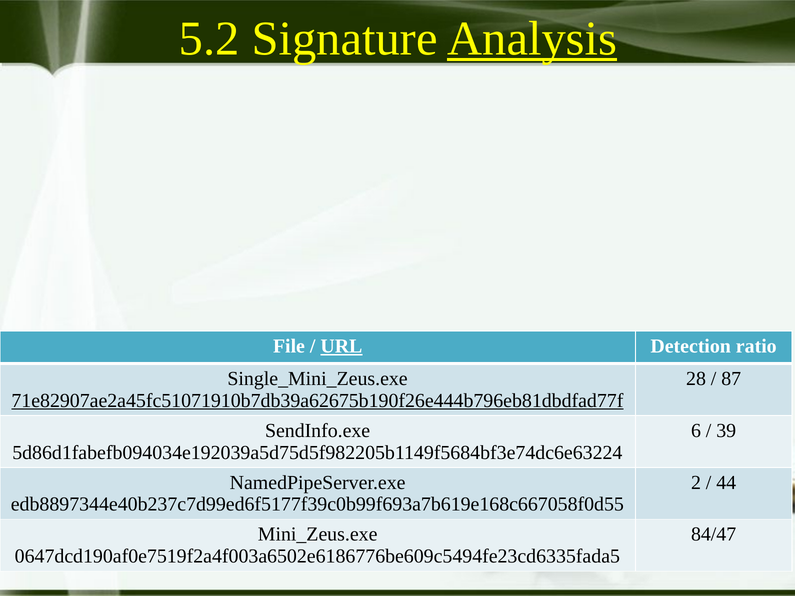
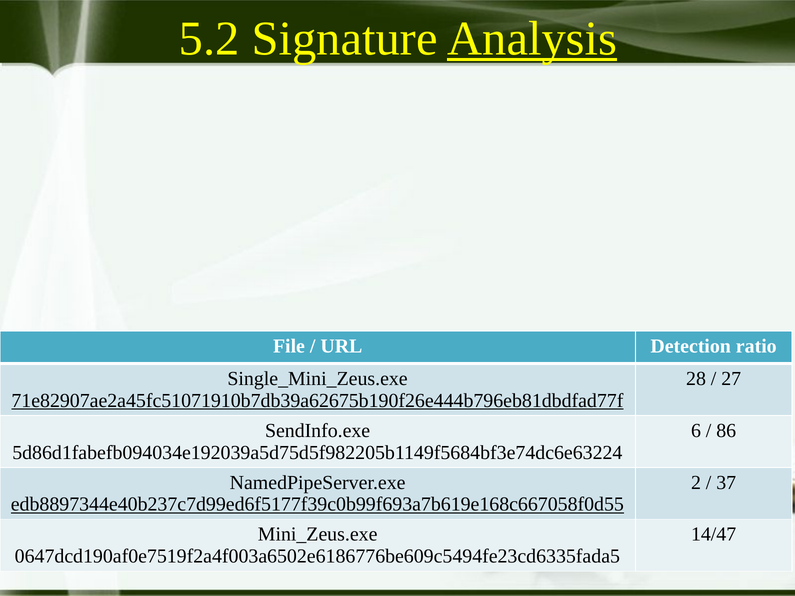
URL underline: present -> none (341, 346)
87: 87 -> 27 (731, 379)
39: 39 -> 86 (726, 431)
44: 44 -> 37 (726, 483)
edb8897344e40b237c7d99ed6f5177f39c0b99f693a7b619e168c667058f0d55 underline: none -> present (317, 505)
84/47: 84/47 -> 14/47 (714, 535)
